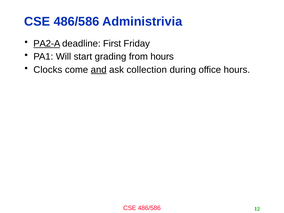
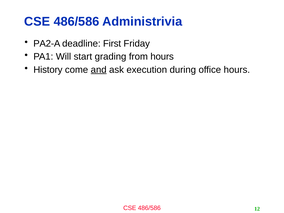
PA2-A underline: present -> none (47, 44)
Clocks: Clocks -> History (48, 70)
collection: collection -> execution (147, 70)
